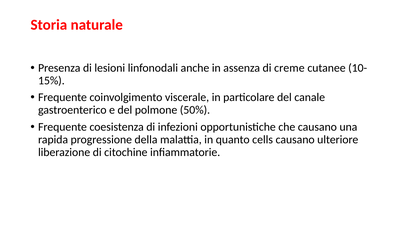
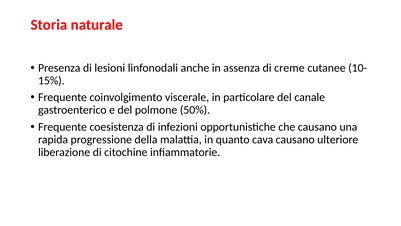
cells: cells -> cava (263, 139)
